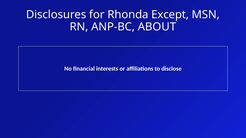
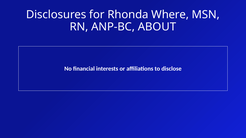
Except: Except -> Where (170, 15)
